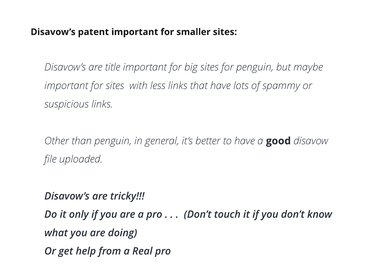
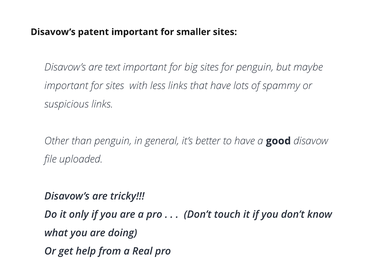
title: title -> text (113, 67)
